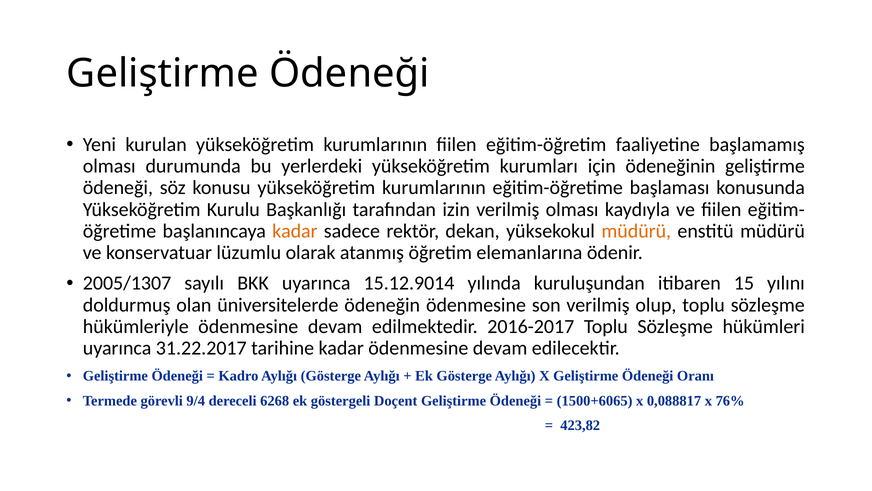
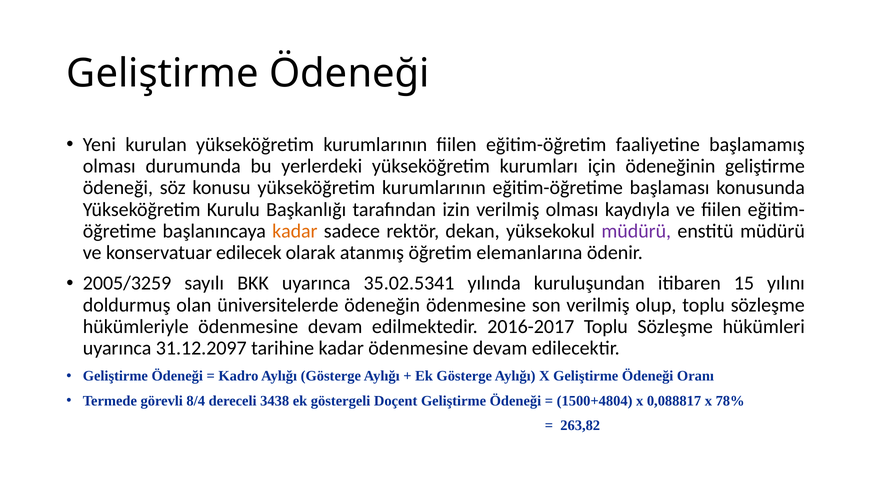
müdürü colour: orange -> purple (636, 231)
lüzumlu: lüzumlu -> edilecek (249, 252)
2005/1307: 2005/1307 -> 2005/3259 (127, 283)
15.12.9014: 15.12.9014 -> 35.02.5341 (409, 283)
31.22.2017: 31.22.2017 -> 31.12.2097 (201, 348)
9/4: 9/4 -> 8/4 (196, 400)
6268: 6268 -> 3438 (275, 400)
1500+6065: 1500+6065 -> 1500+4804 (595, 400)
76%: 76% -> 78% (730, 400)
423,82: 423,82 -> 263,82 (580, 425)
